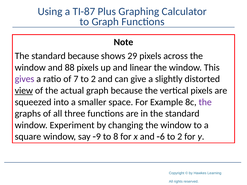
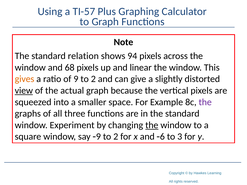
TI-87: TI-87 -> TI-57 (84, 11)
standard because: because -> relation (83, 56)
29: 29 -> 94 (132, 56)
88: 88 -> 68 (70, 68)
gives colour: purple -> orange (25, 79)
7: 7 -> 9 (76, 79)
the underline: none -> present (152, 125)
8: 8 -> 2 (116, 137)
2: 2 -> 3 (180, 137)
